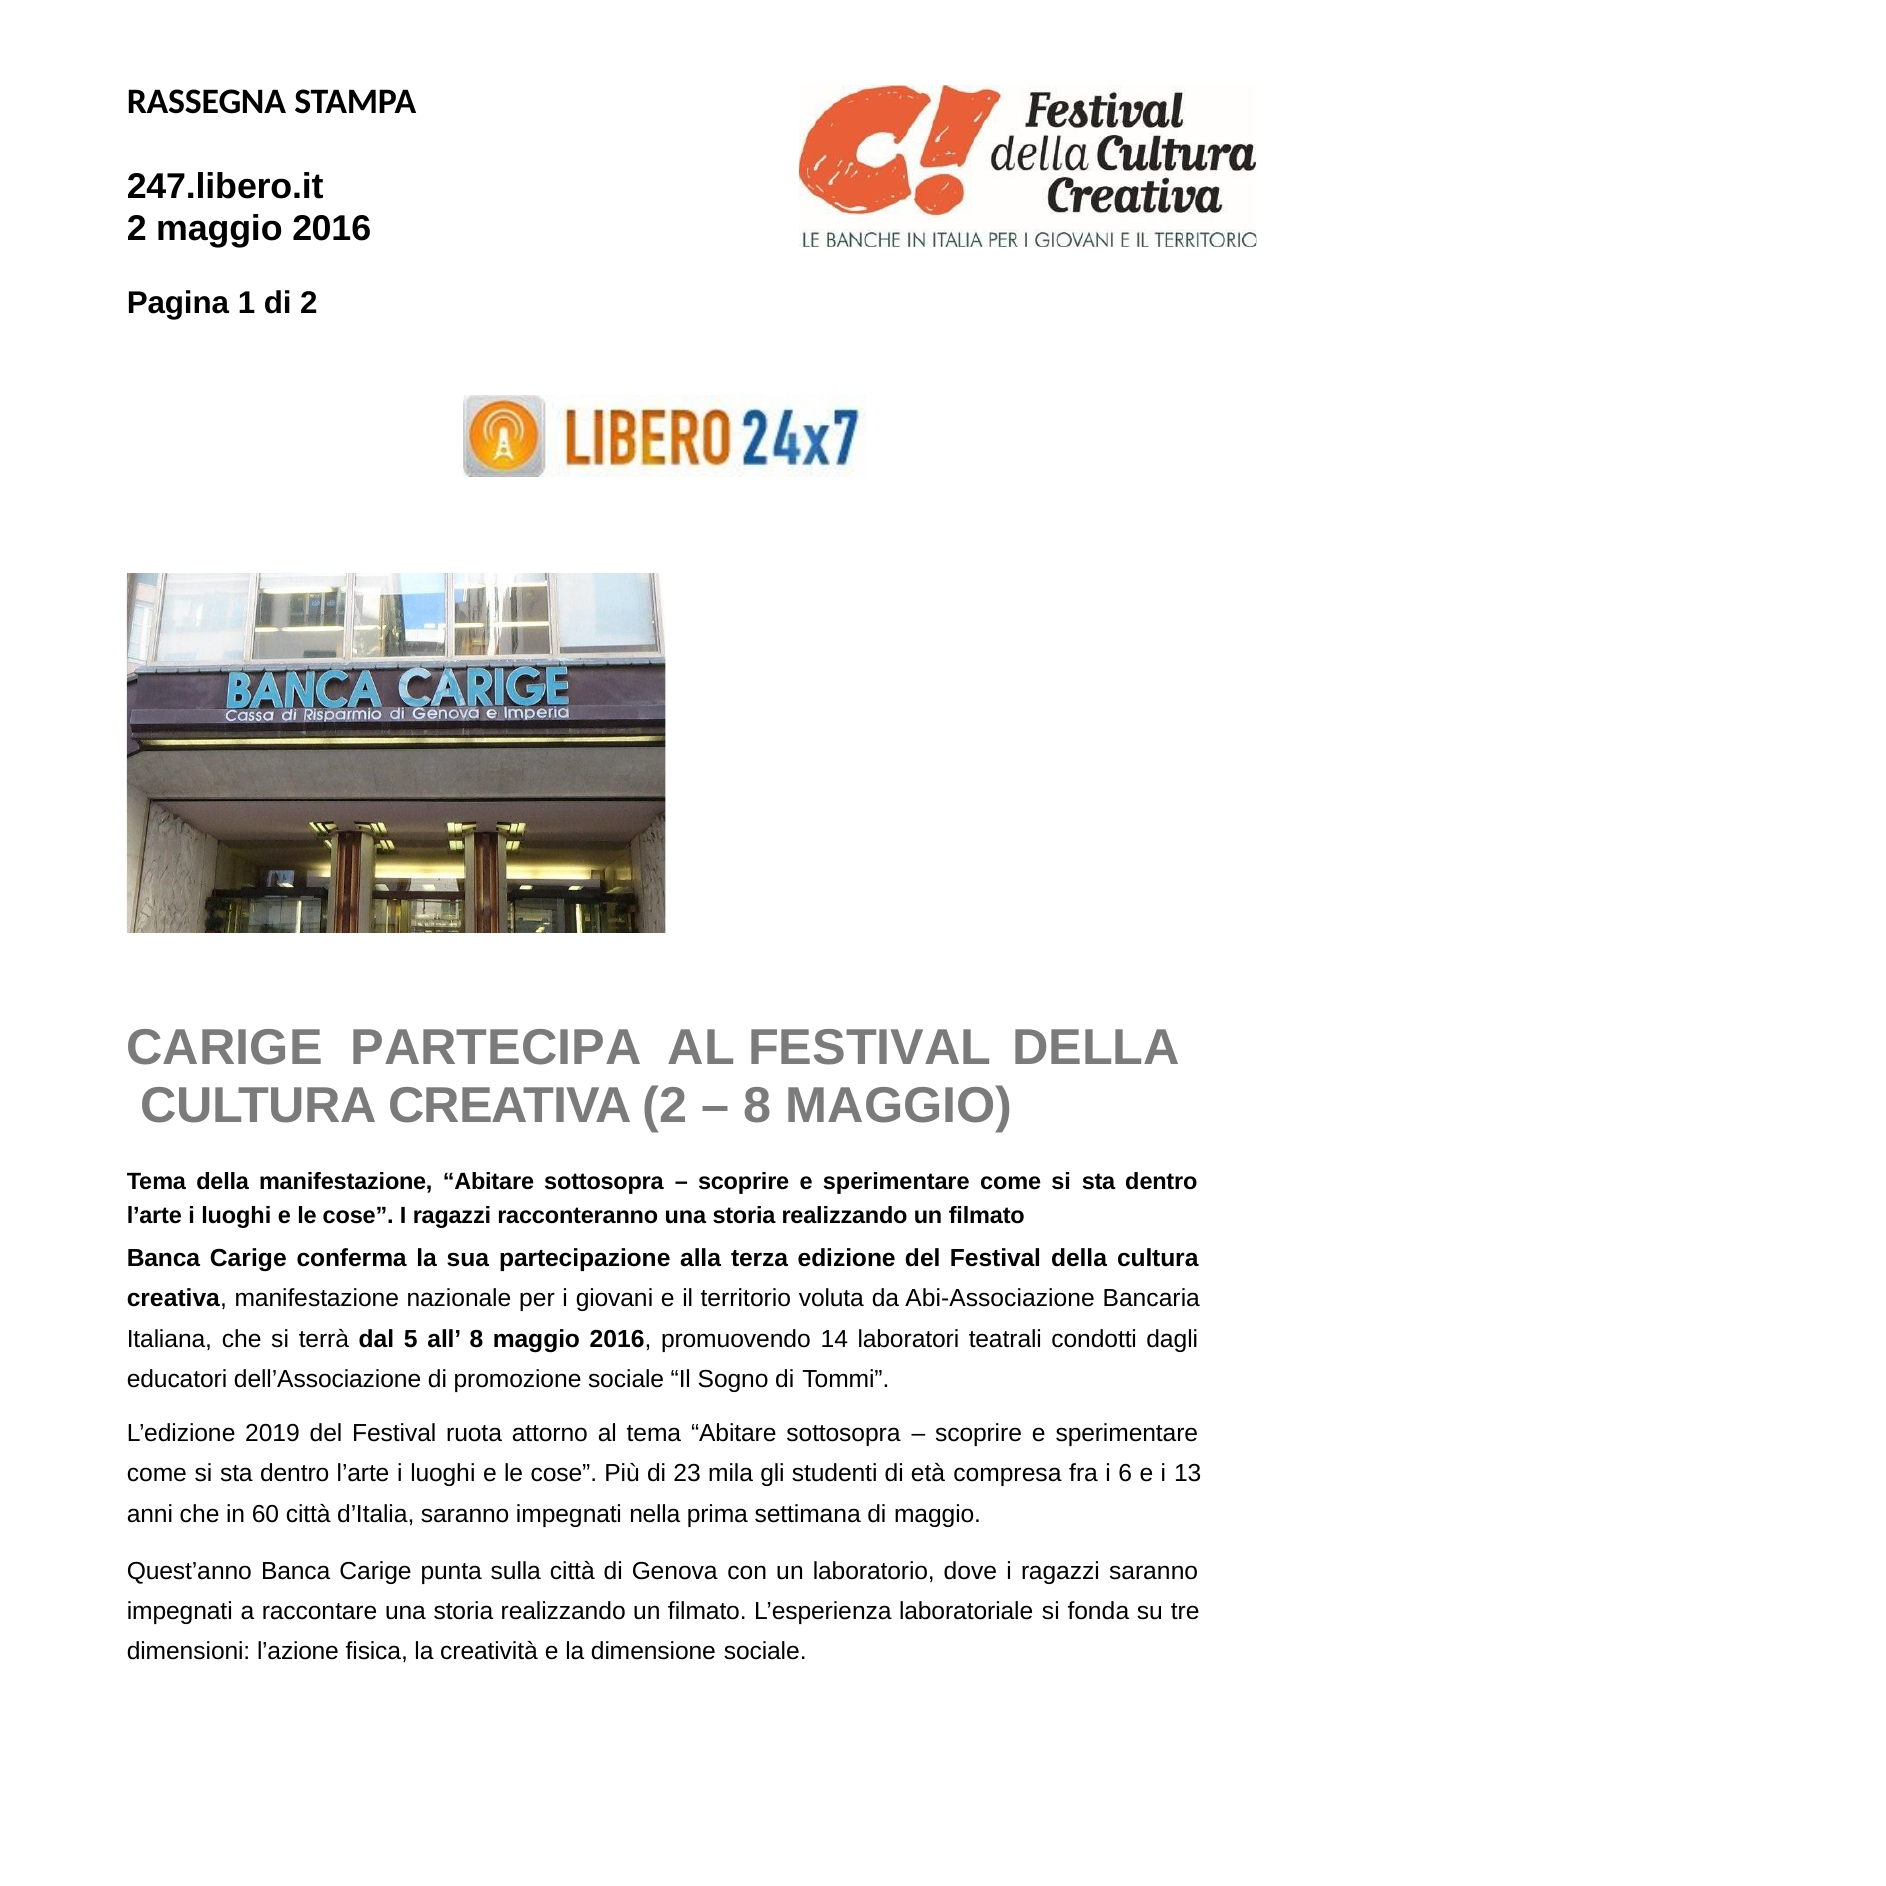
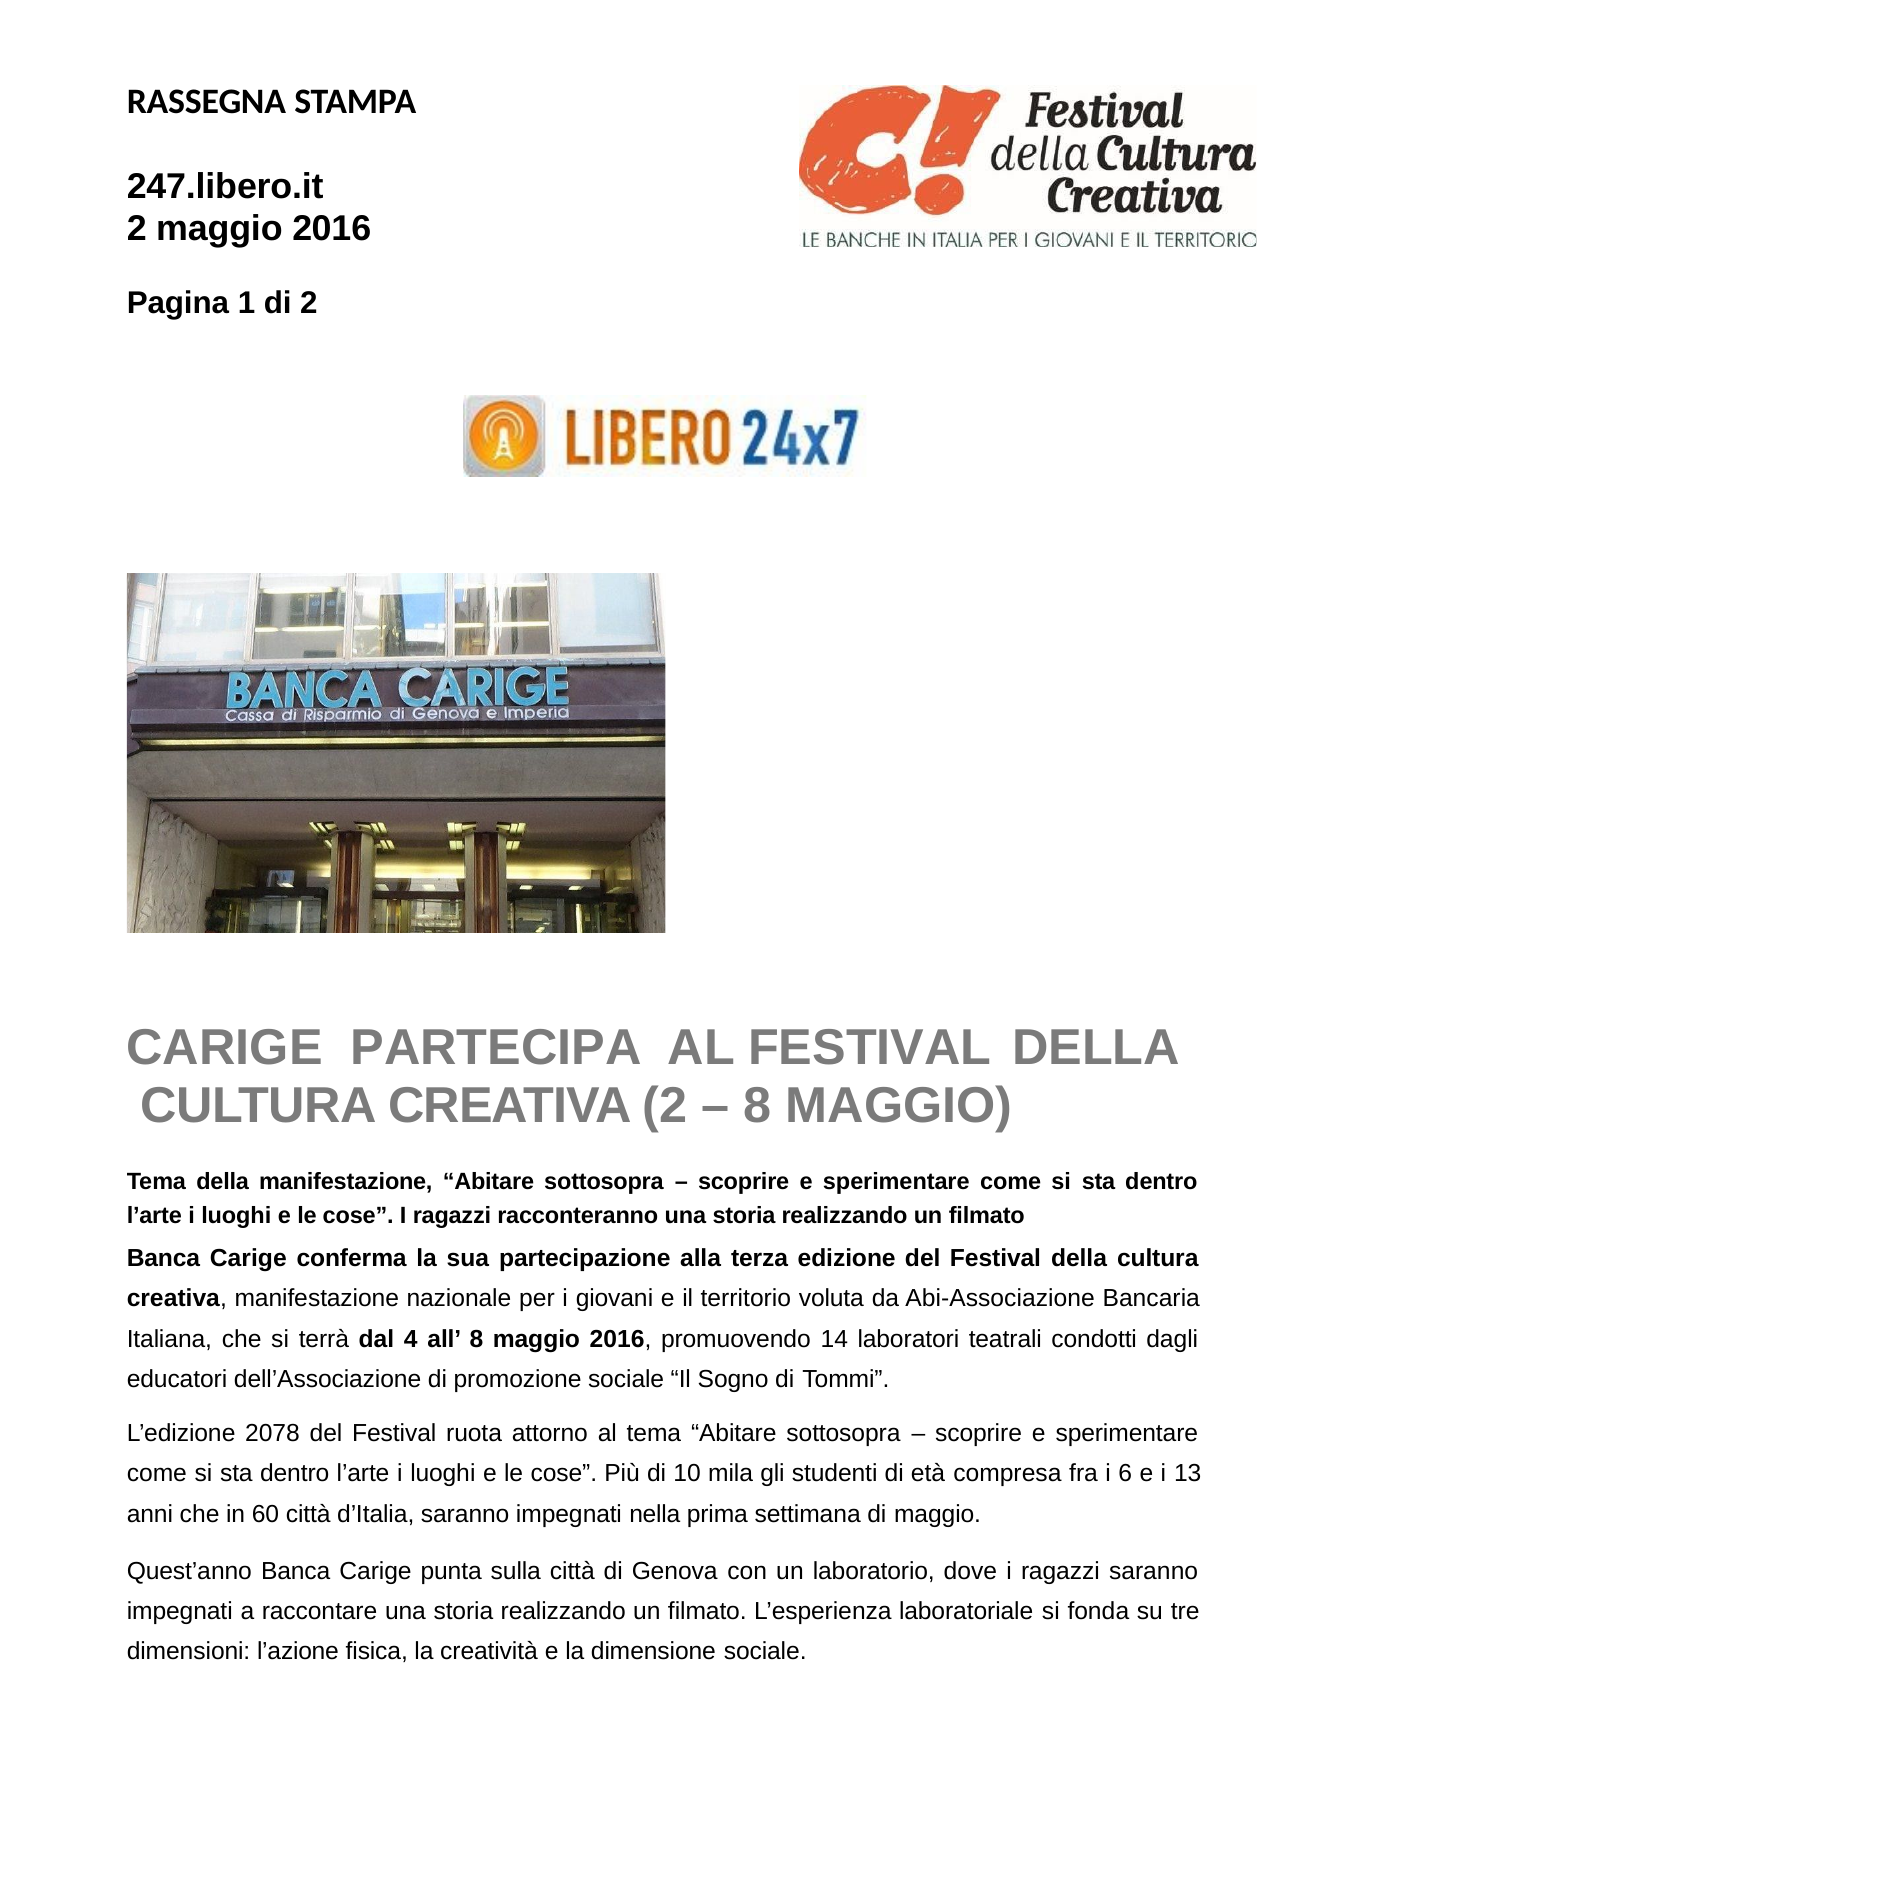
5: 5 -> 4 (411, 1339)
2019: 2019 -> 2078 (272, 1434)
23: 23 -> 10 (687, 1474)
